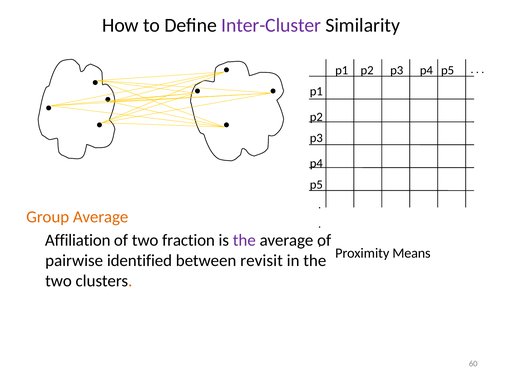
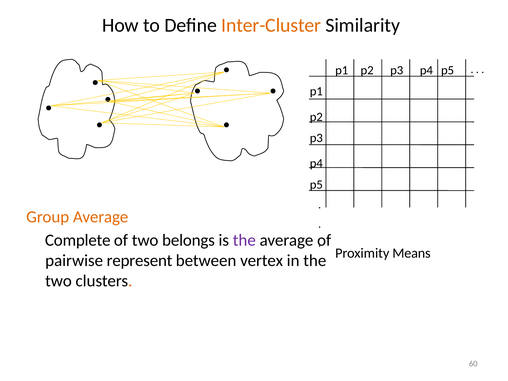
Inter-Cluster colour: purple -> orange (271, 25)
Affiliation: Affiliation -> Complete (78, 240)
fraction: fraction -> belongs (189, 240)
identified: identified -> represent (140, 261)
revisit: revisit -> vertex (262, 261)
